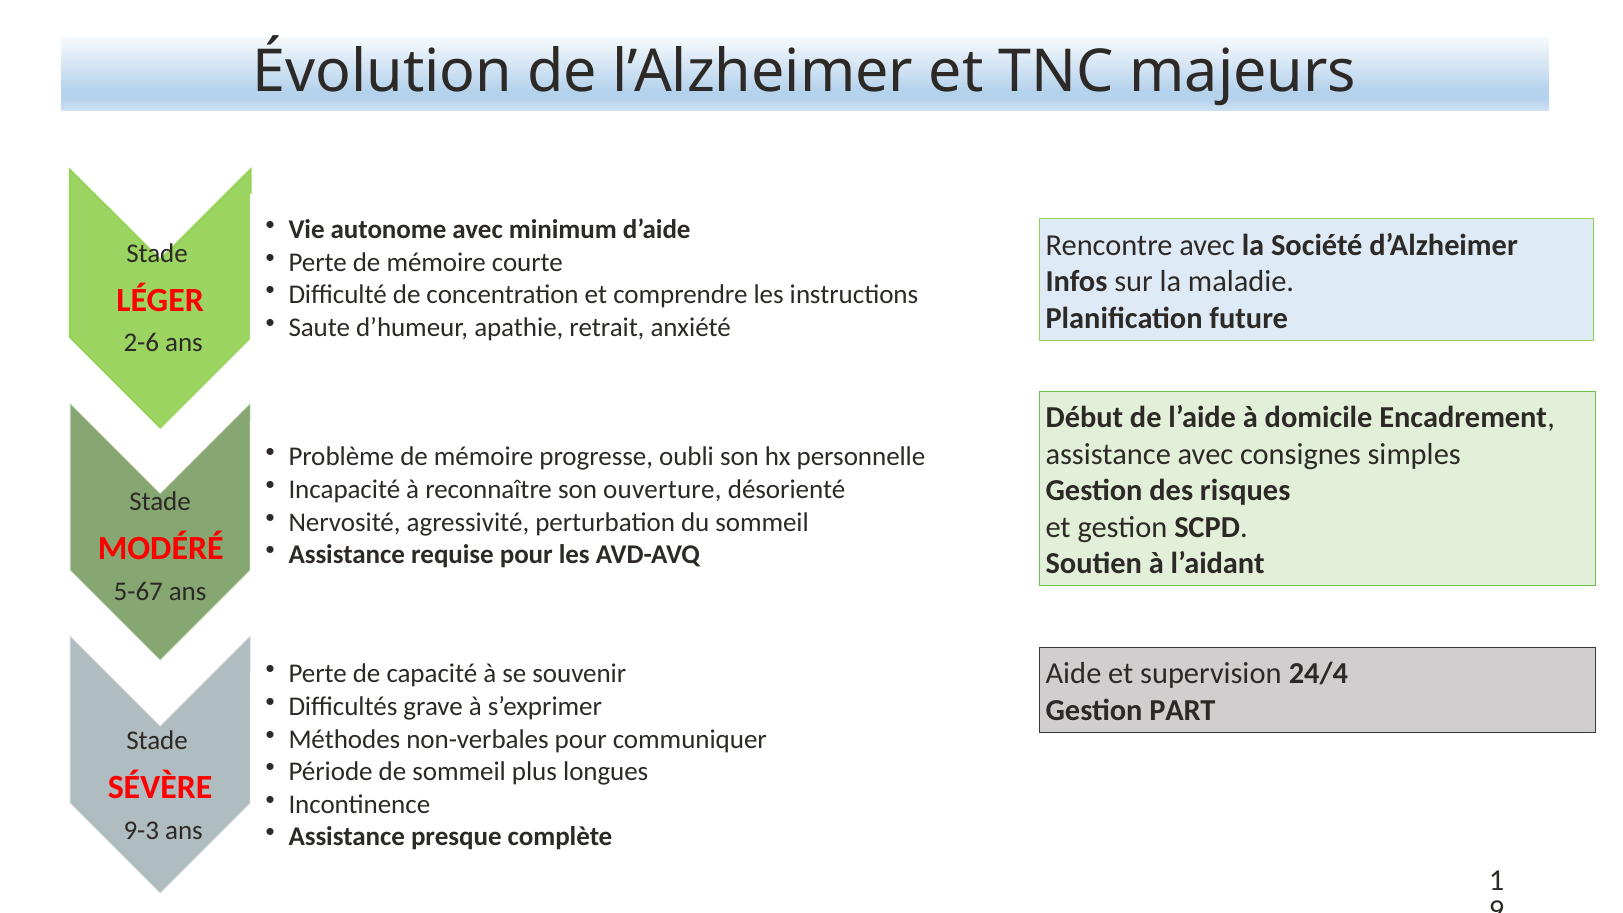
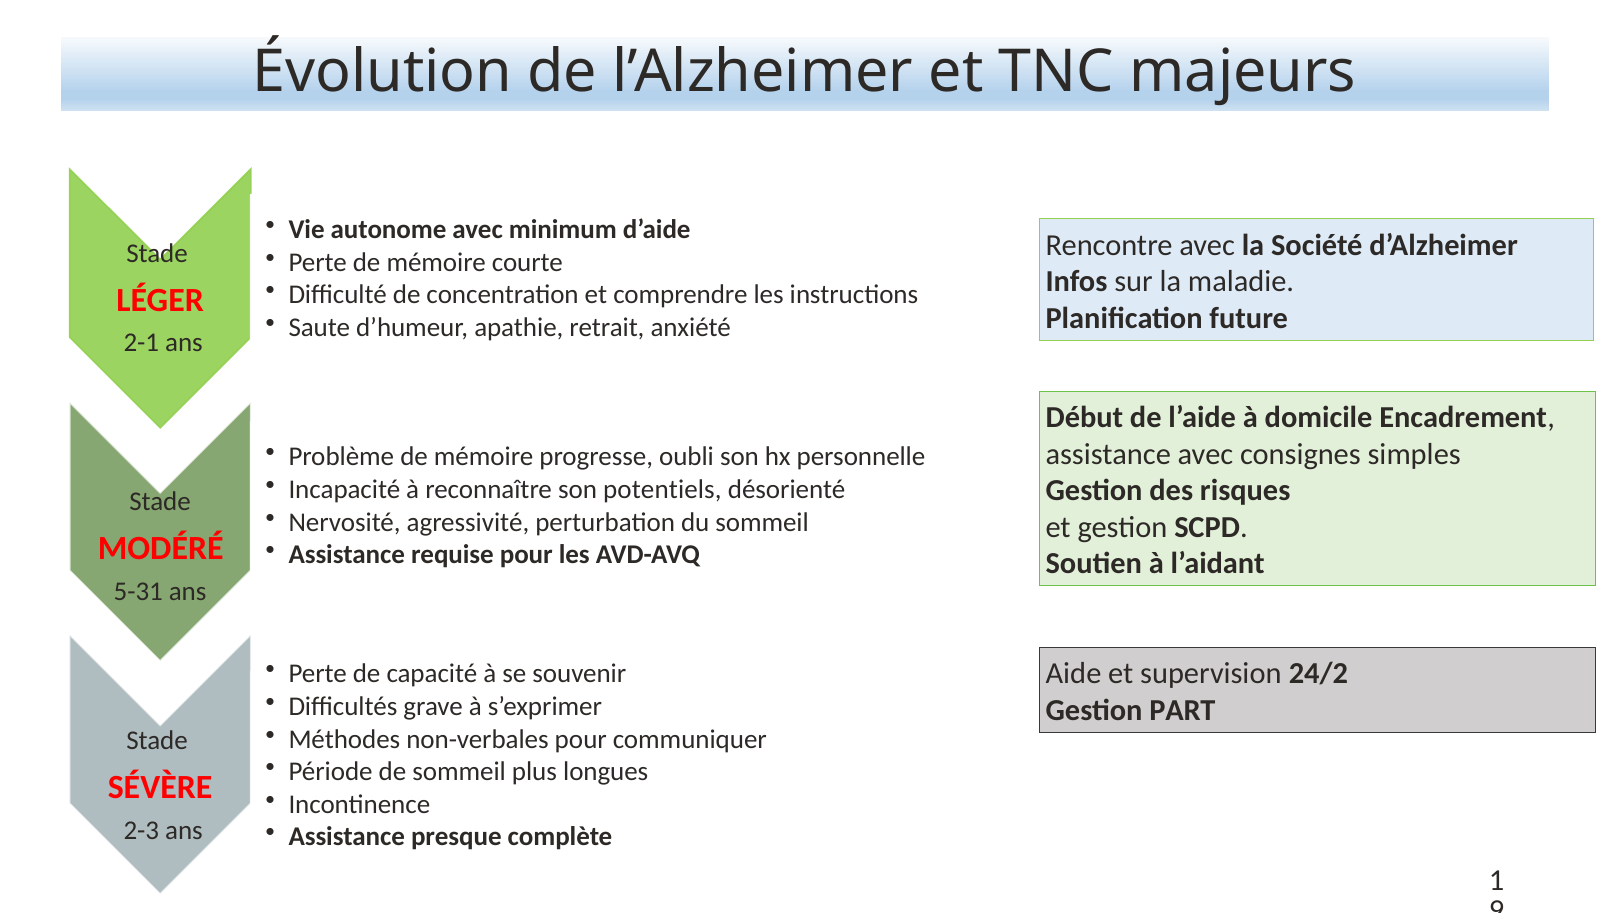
2-6: 2-6 -> 2-1 (141, 343)
ouverture: ouverture -> potentiels (662, 490)
5-67: 5-67 -> 5-31 (138, 591)
24/4: 24/4 -> 24/2 (1318, 674)
9-3: 9-3 -> 2-3 (141, 830)
